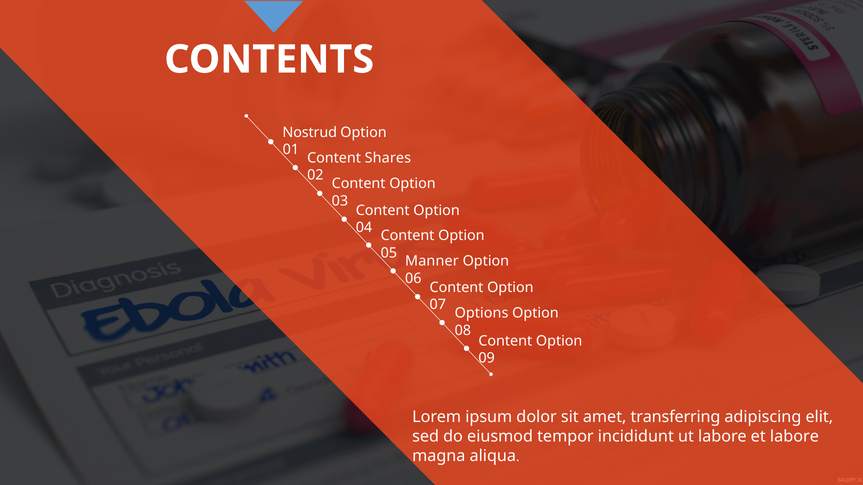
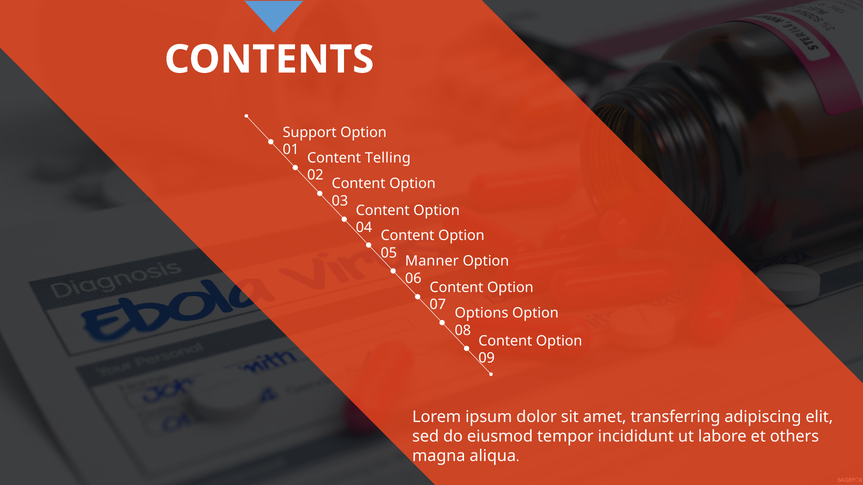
Nostrud: Nostrud -> Support (310, 132)
Shares: Shares -> Telling (388, 158)
et labore: labore -> others (794, 437)
